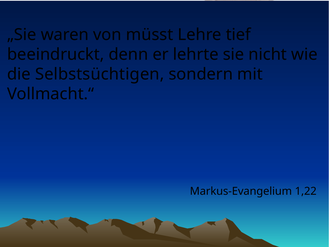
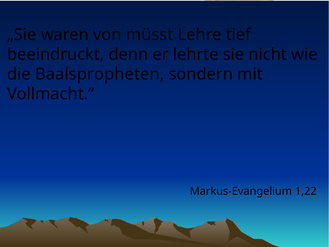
Selbstsüchtigen: Selbstsüchtigen -> Baalspropheten (100, 74)
